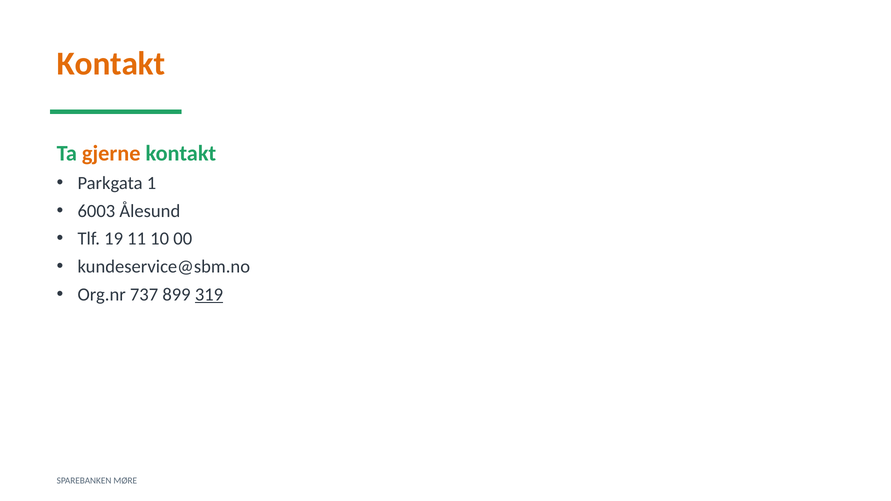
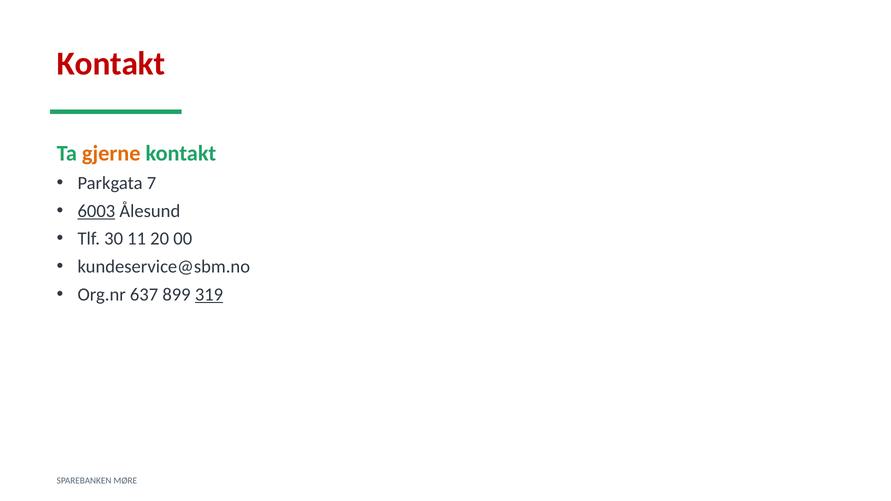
Kontakt colour: orange -> red (111, 64)
1: 1 -> 7 (152, 183)
6003 underline: none -> present (96, 211)
19: 19 -> 30 (114, 239)
10: 10 -> 20 (160, 239)
737: 737 -> 637 (144, 295)
